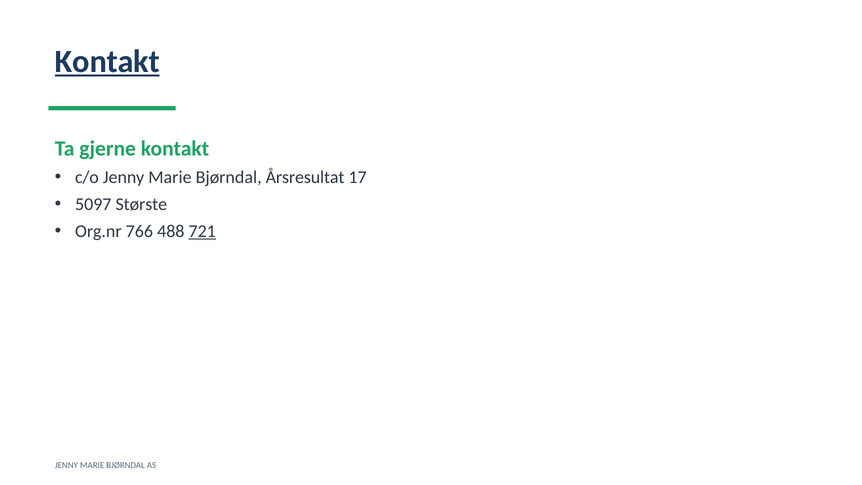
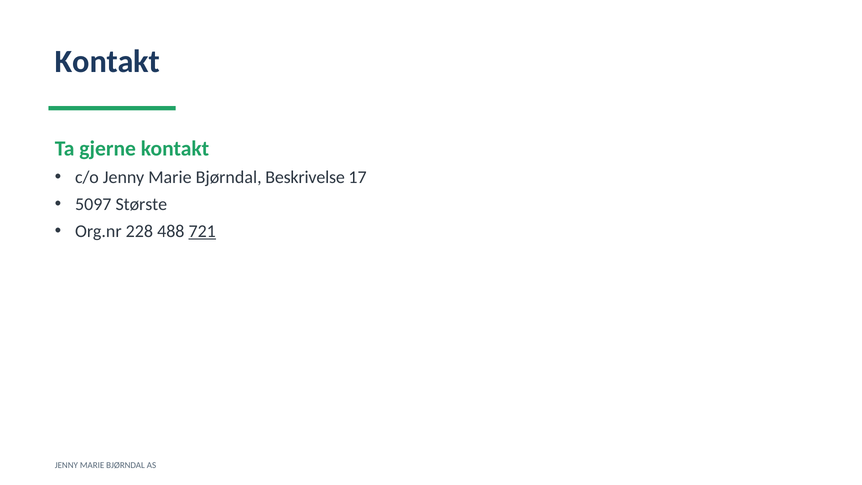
Kontakt underline: present -> none (107, 62)
Årsresultat: Årsresultat -> Beskrivelse (305, 177)
766: 766 -> 228 (139, 231)
